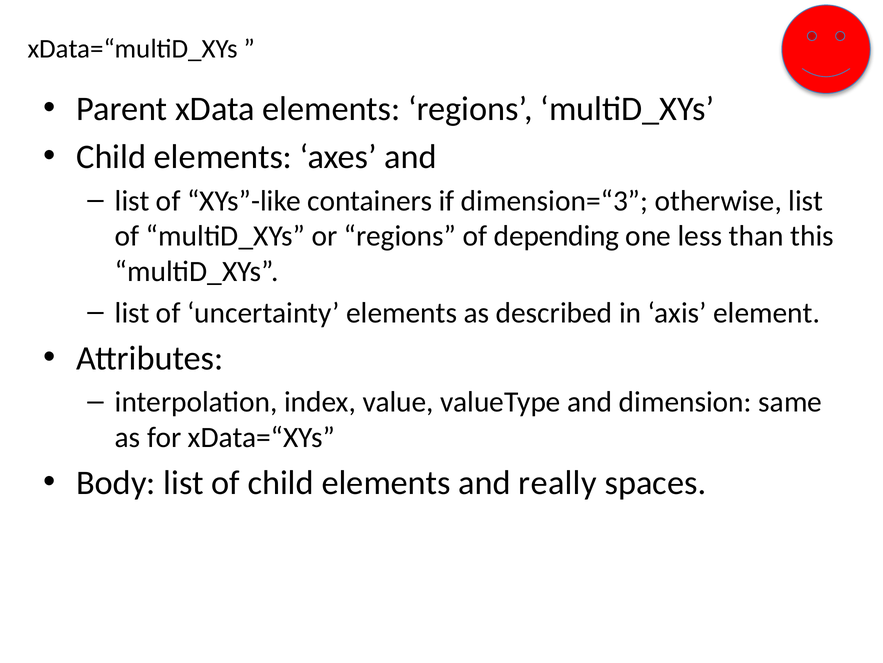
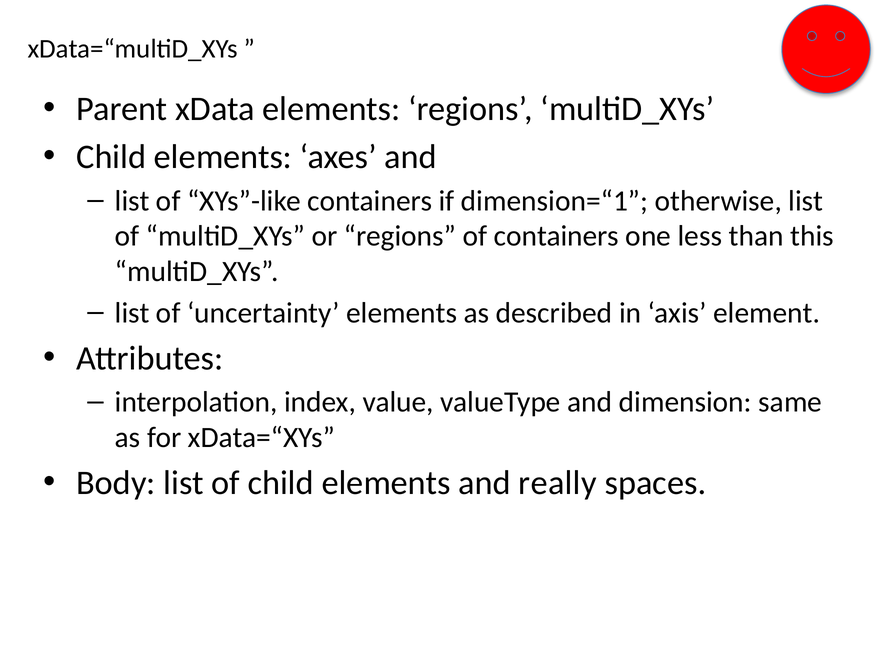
dimension=“3: dimension=“3 -> dimension=“1 (555, 201)
of depending: depending -> containers (556, 236)
